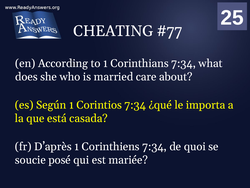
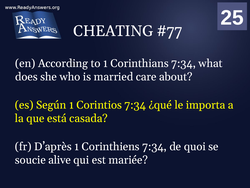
posé: posé -> alive (60, 160)
